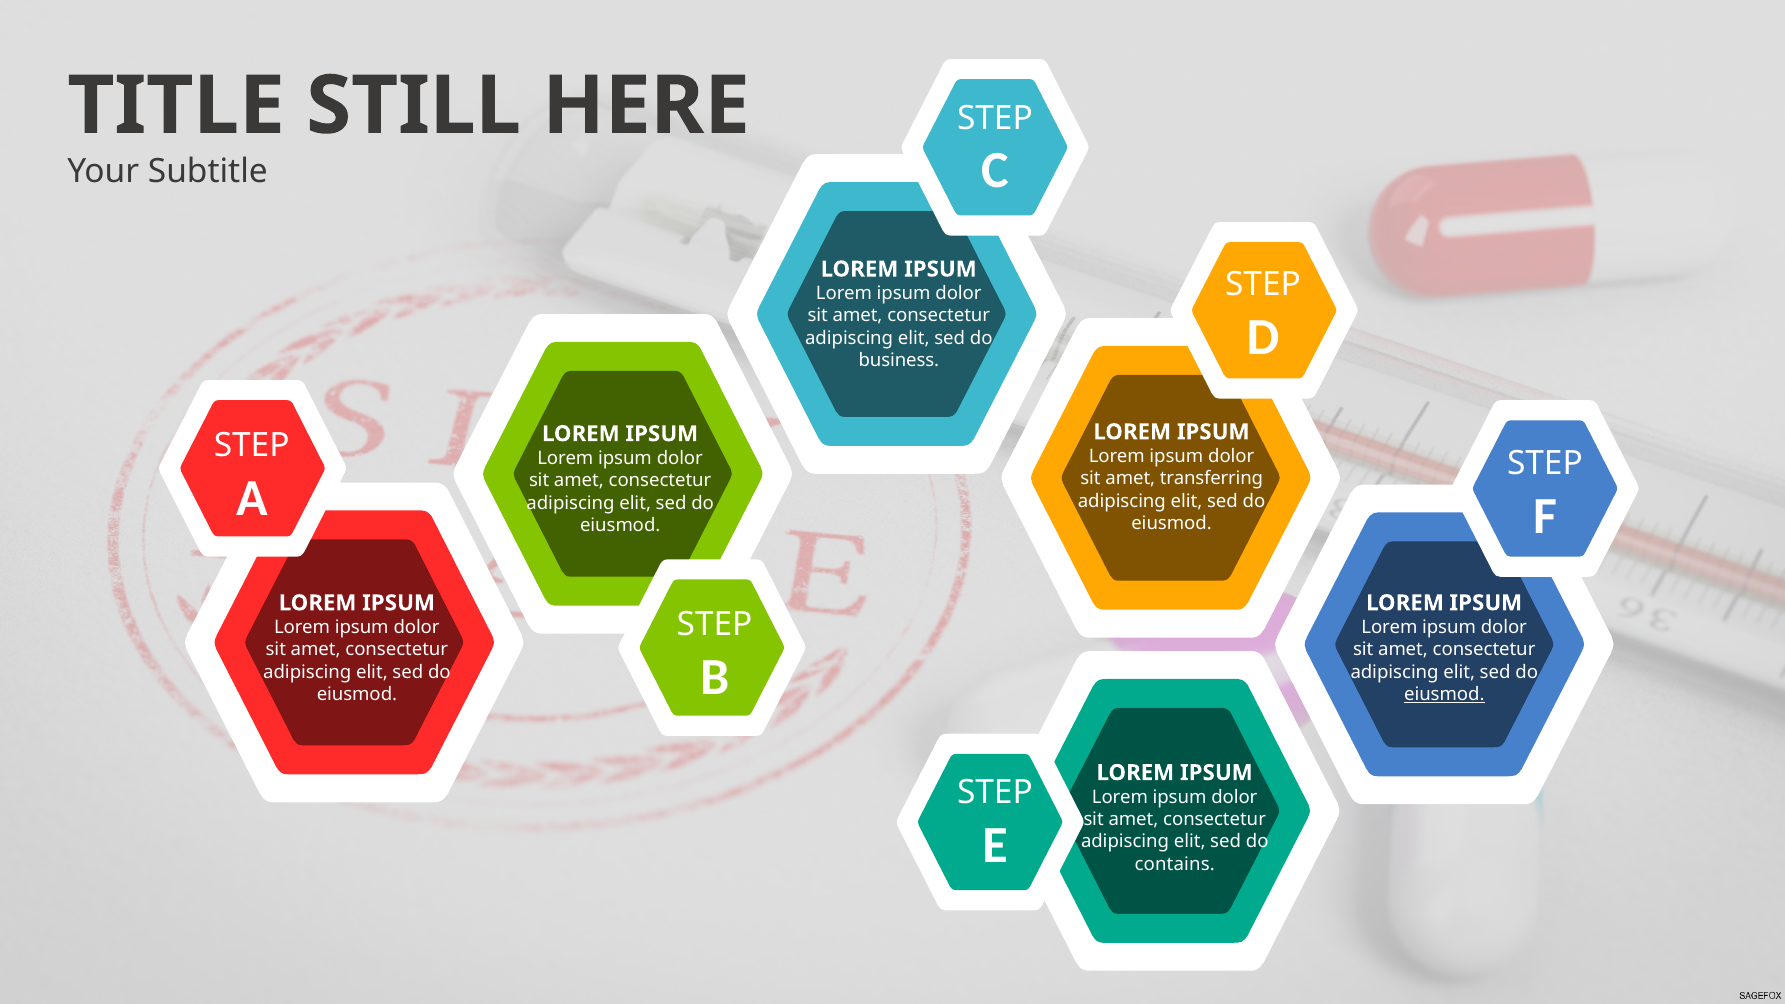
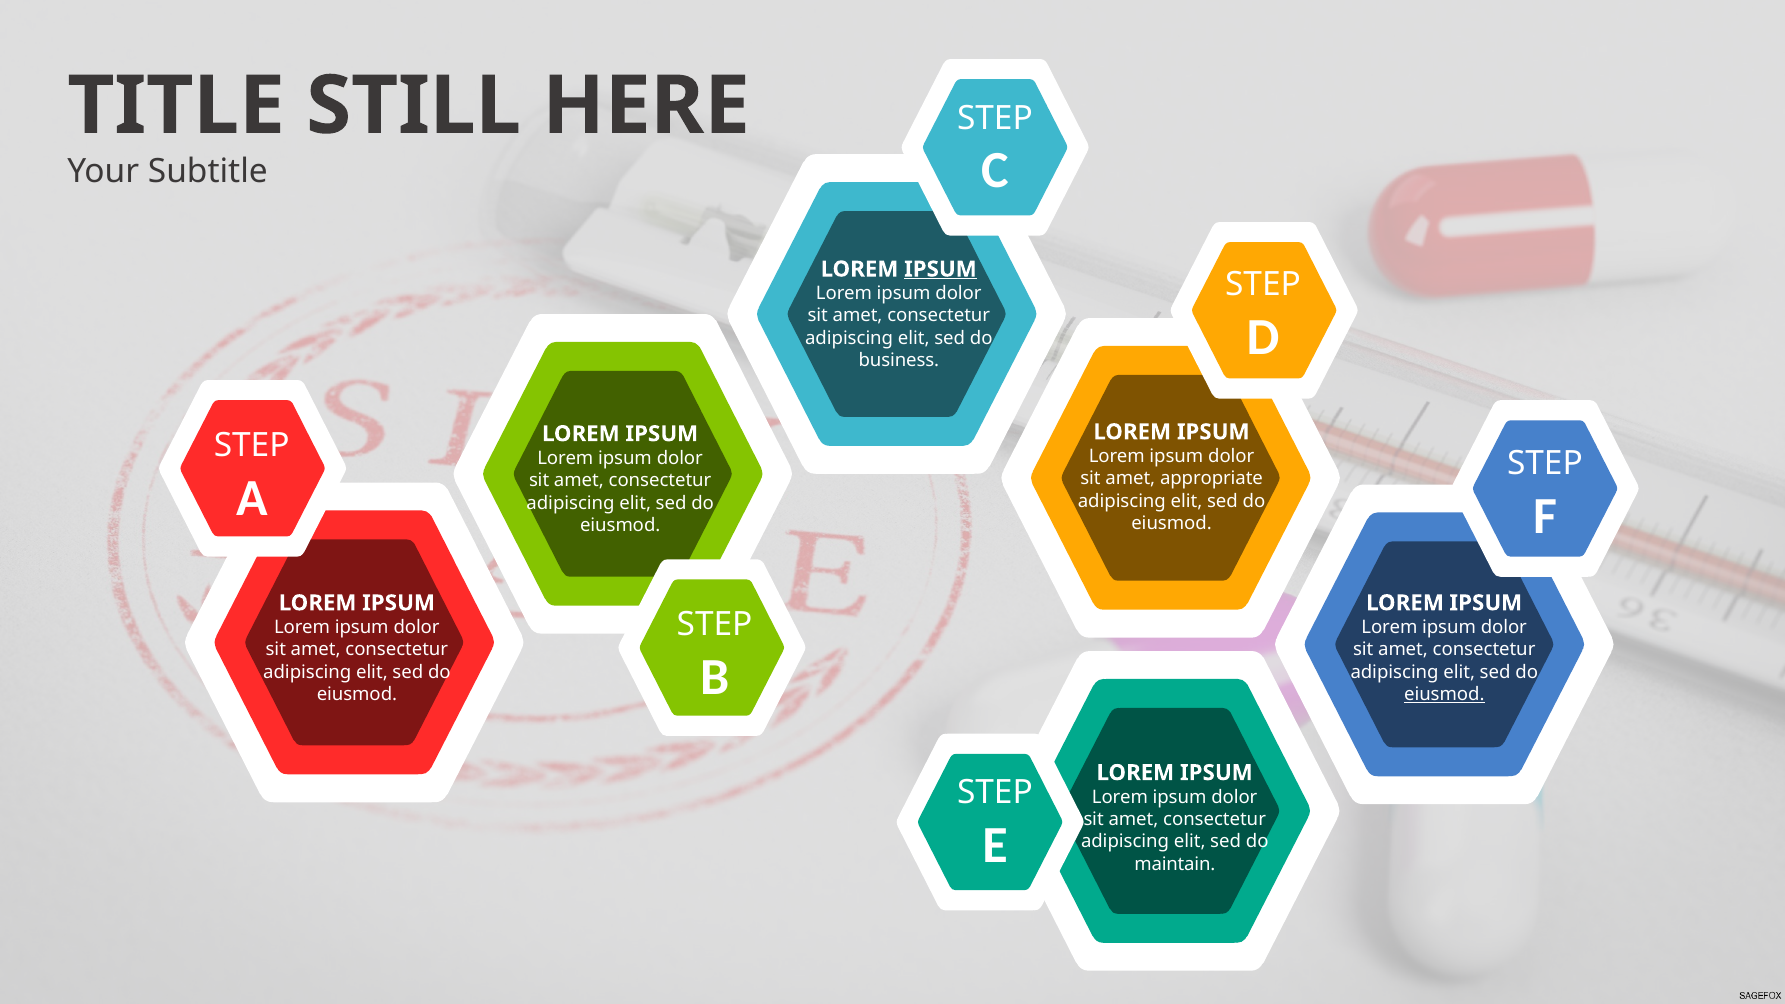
IPSUM underline: none -> present (940, 269)
transferring: transferring -> appropriate (1211, 479)
contains: contains -> maintain (1175, 864)
